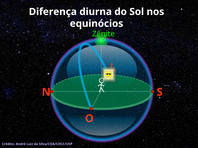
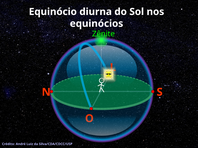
Diferença: Diferença -> Equinócio (53, 12)
